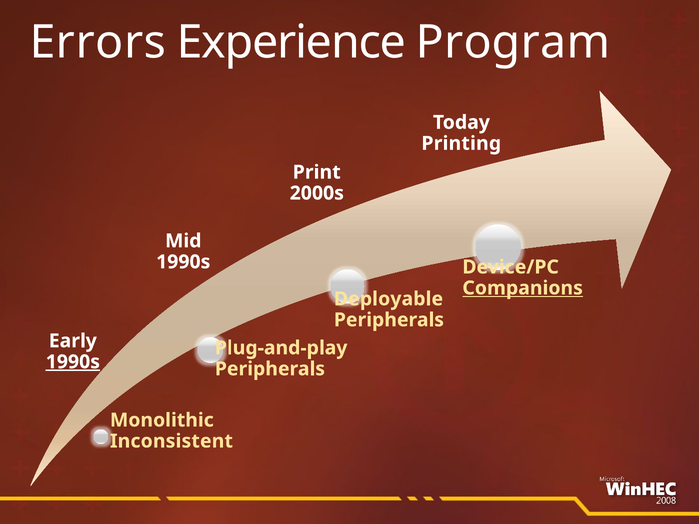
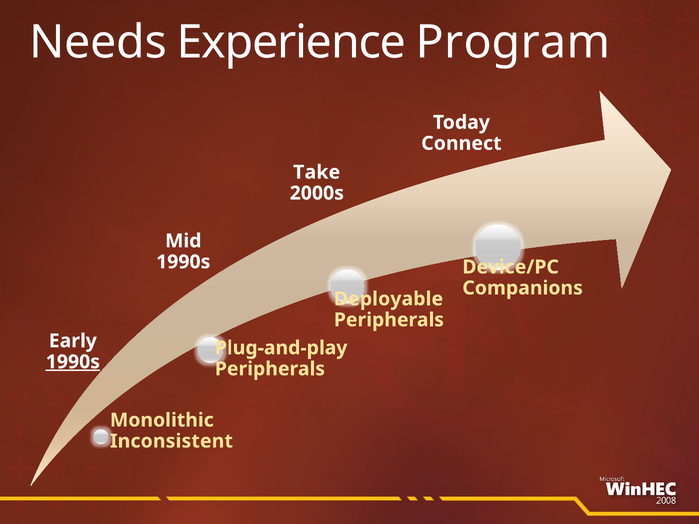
Errors: Errors -> Needs (98, 42)
Printing: Printing -> Connect (461, 143)
Print: Print -> Take (317, 172)
Companions underline: present -> none (523, 288)
